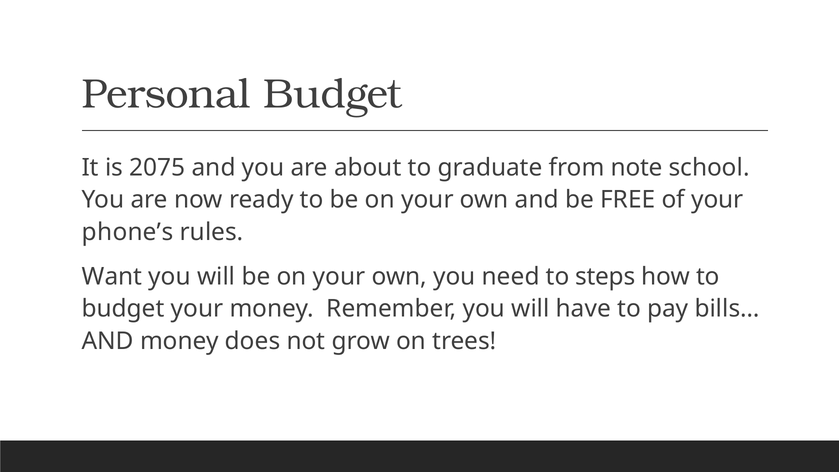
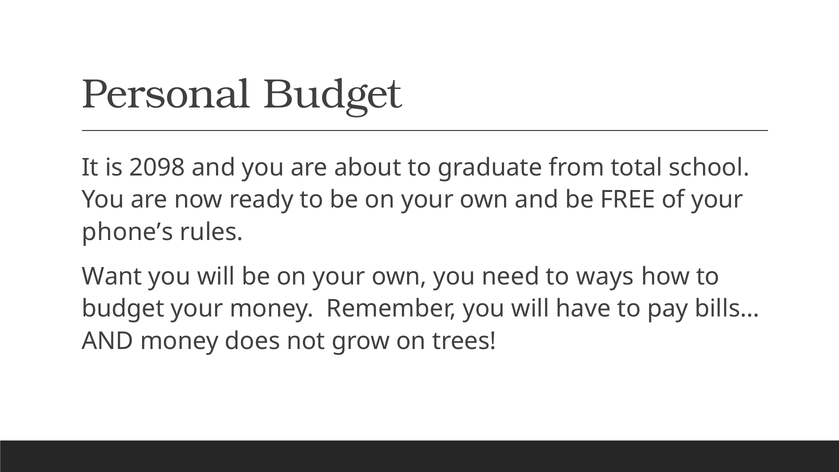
2075: 2075 -> 2098 (157, 167)
note: note -> total (637, 167)
steps: steps -> ways (605, 276)
